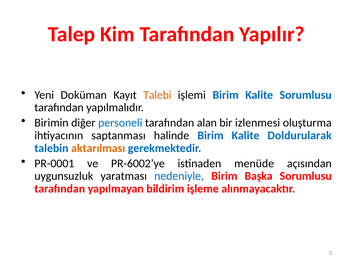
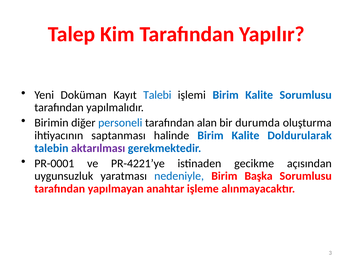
Talebi colour: orange -> blue (157, 95)
izlenmesi: izlenmesi -> durumda (258, 123)
aktarılması colour: orange -> purple (98, 148)
PR-6002’ye: PR-6002’ye -> PR-4221’ye (138, 163)
menüde: menüde -> gecikme (254, 163)
bildirim: bildirim -> anahtar (165, 189)
